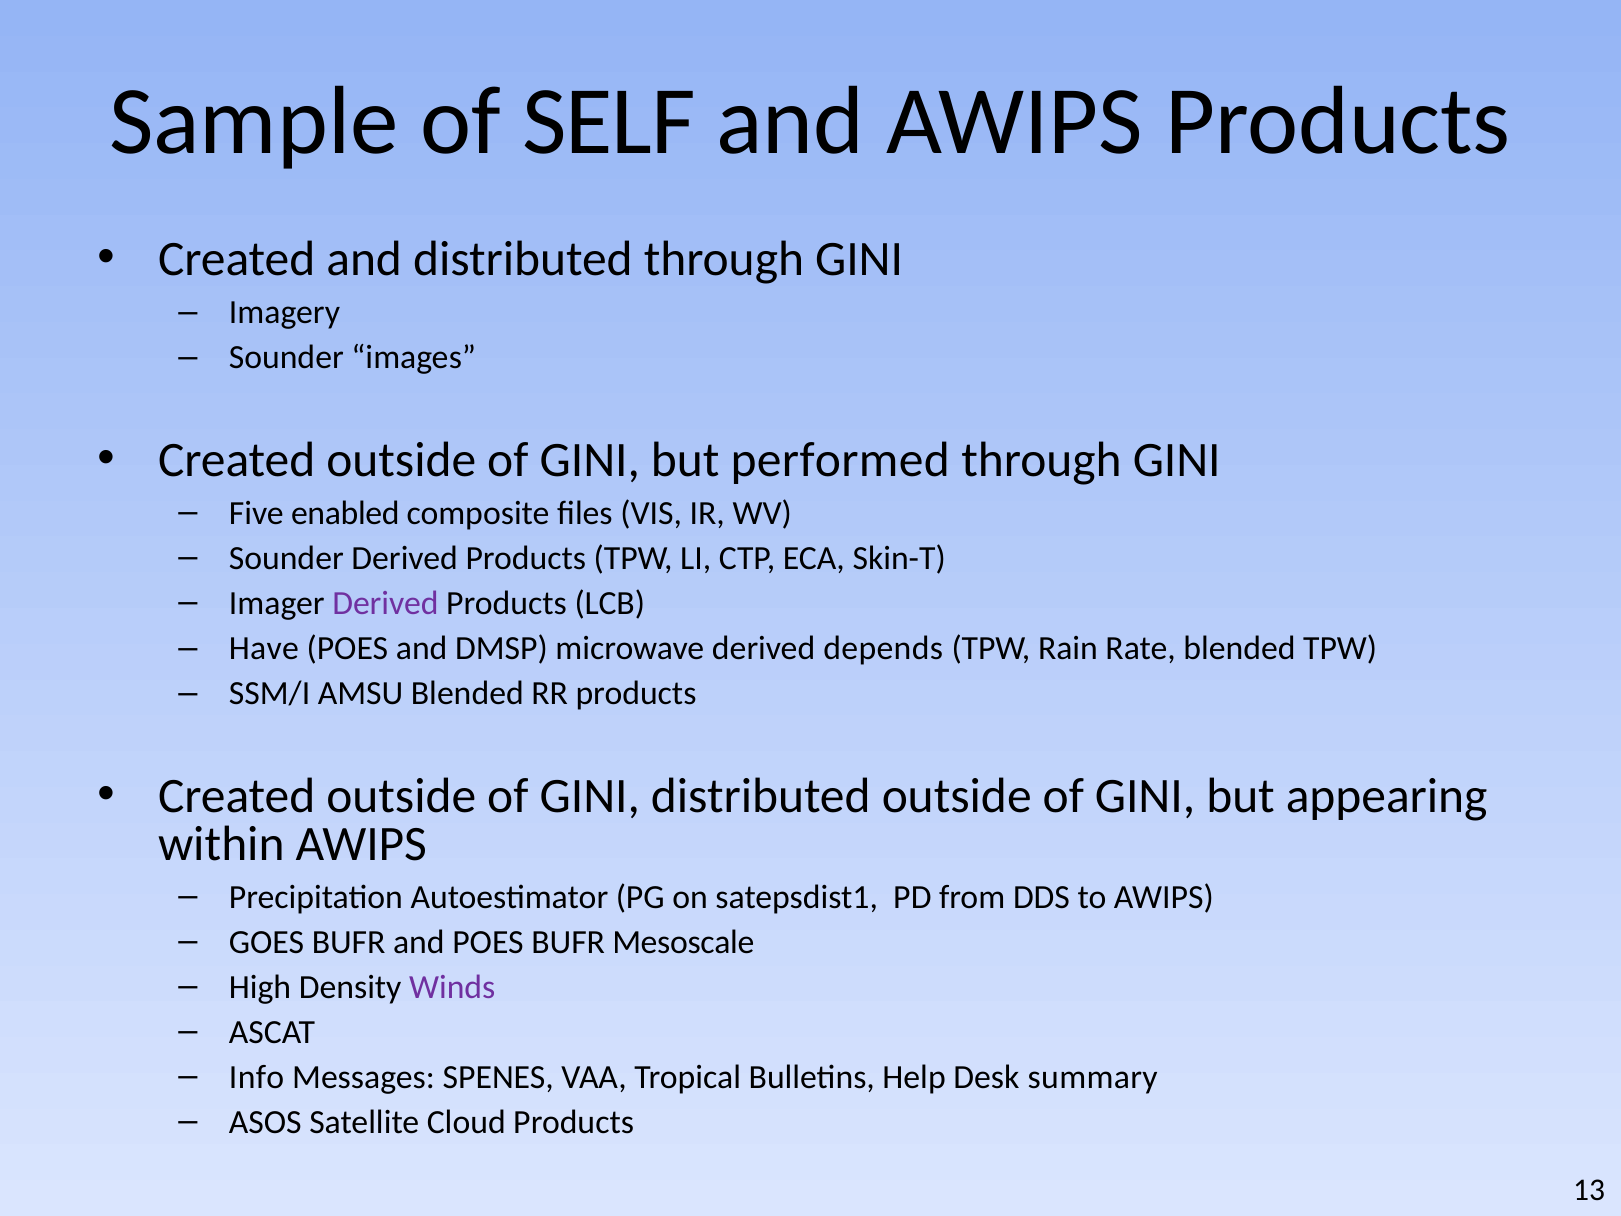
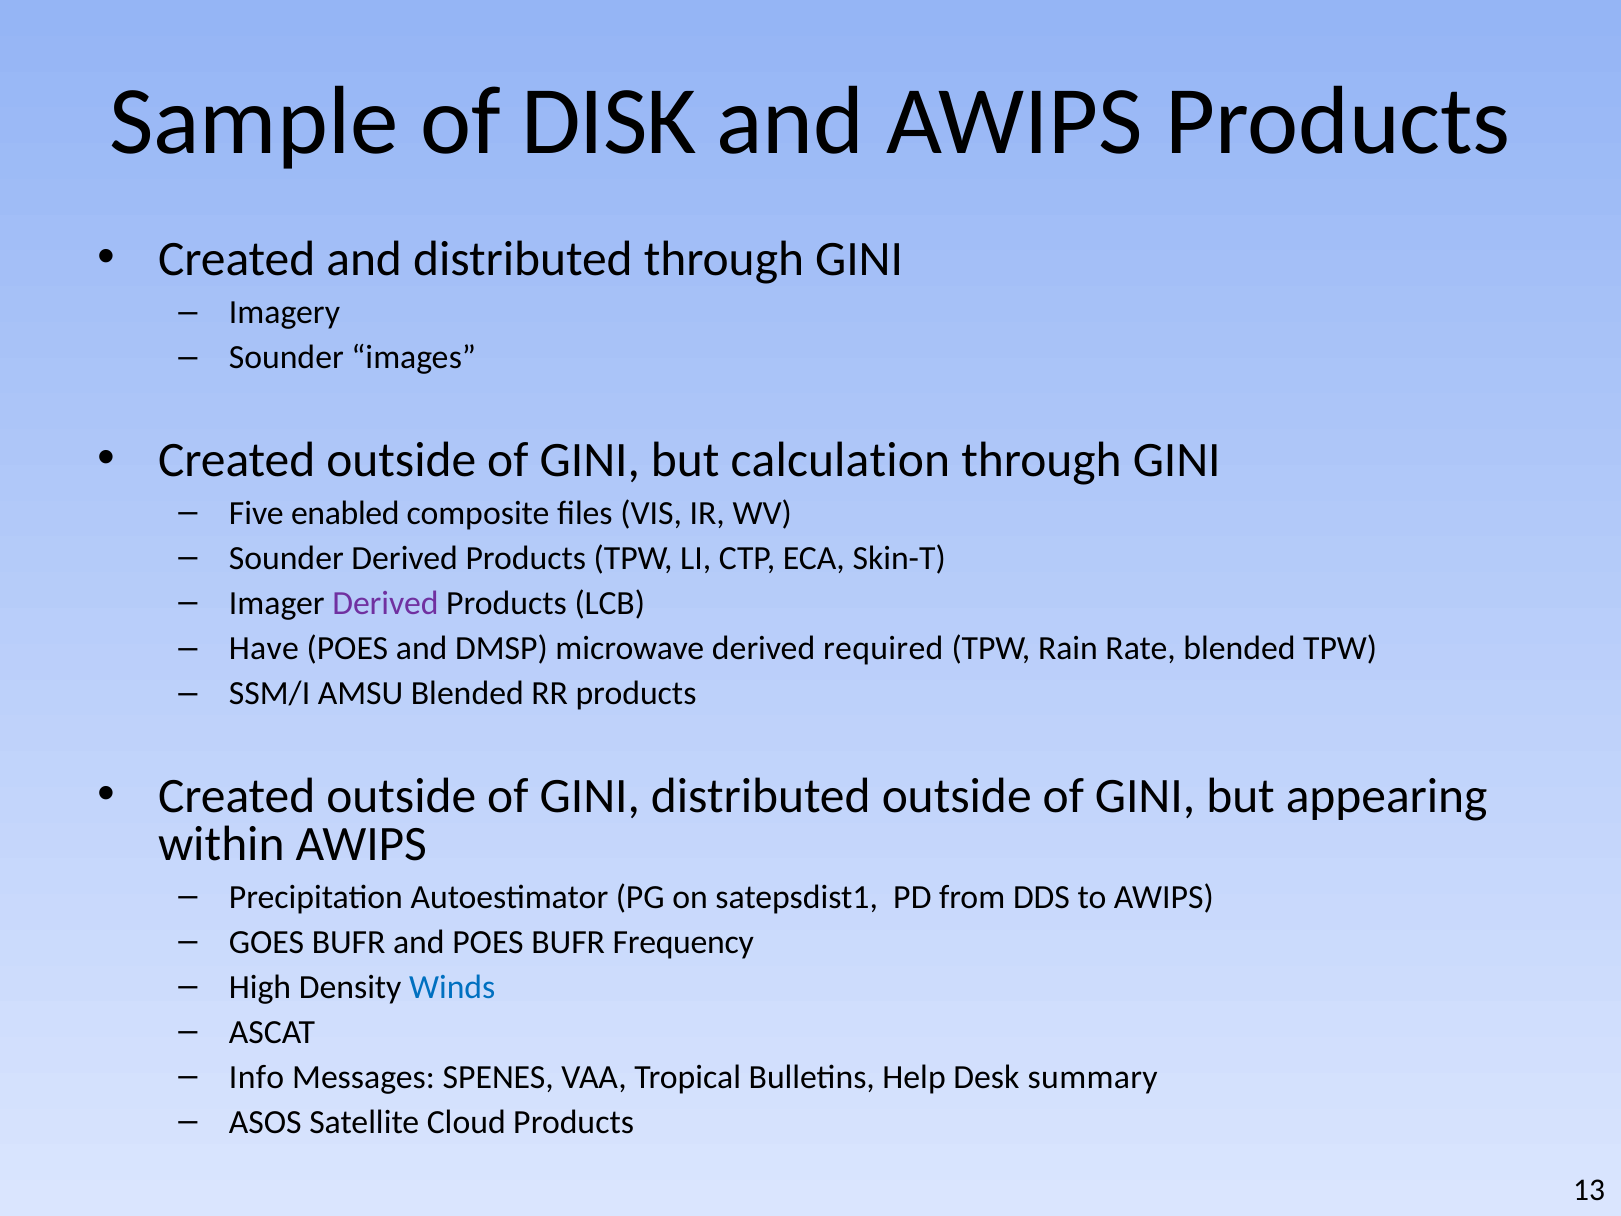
SELF: SELF -> DISK (609, 122)
performed: performed -> calculation (840, 460)
depends: depends -> required (883, 649)
Mesoscale: Mesoscale -> Frequency (683, 942)
Winds colour: purple -> blue (452, 987)
